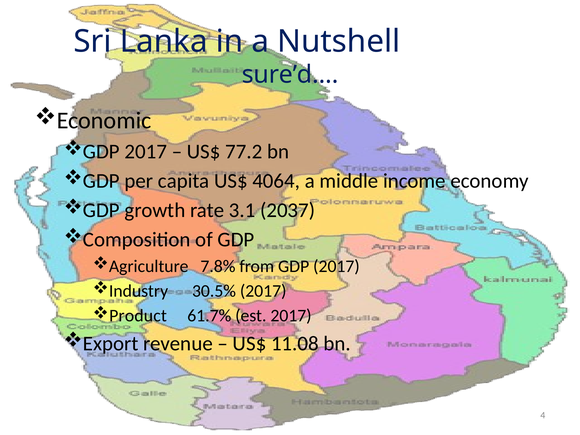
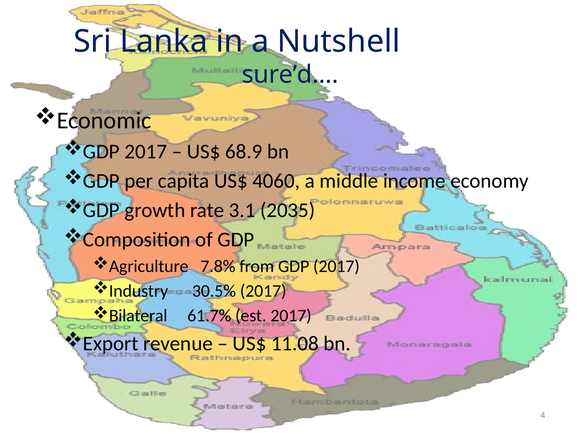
77.2: 77.2 -> 68.9 (244, 152)
4064: 4064 -> 4060 (276, 181)
2037: 2037 -> 2035 (288, 210)
Product: Product -> Bilateral (138, 316)
